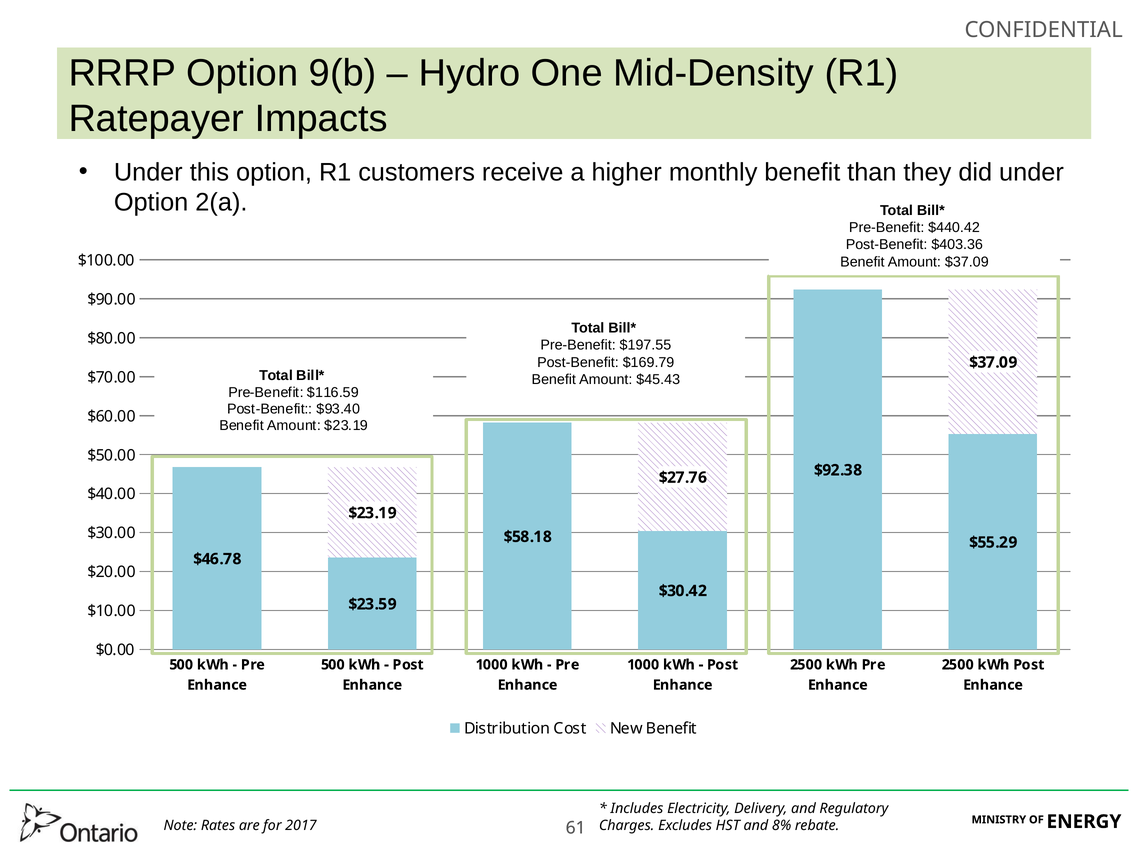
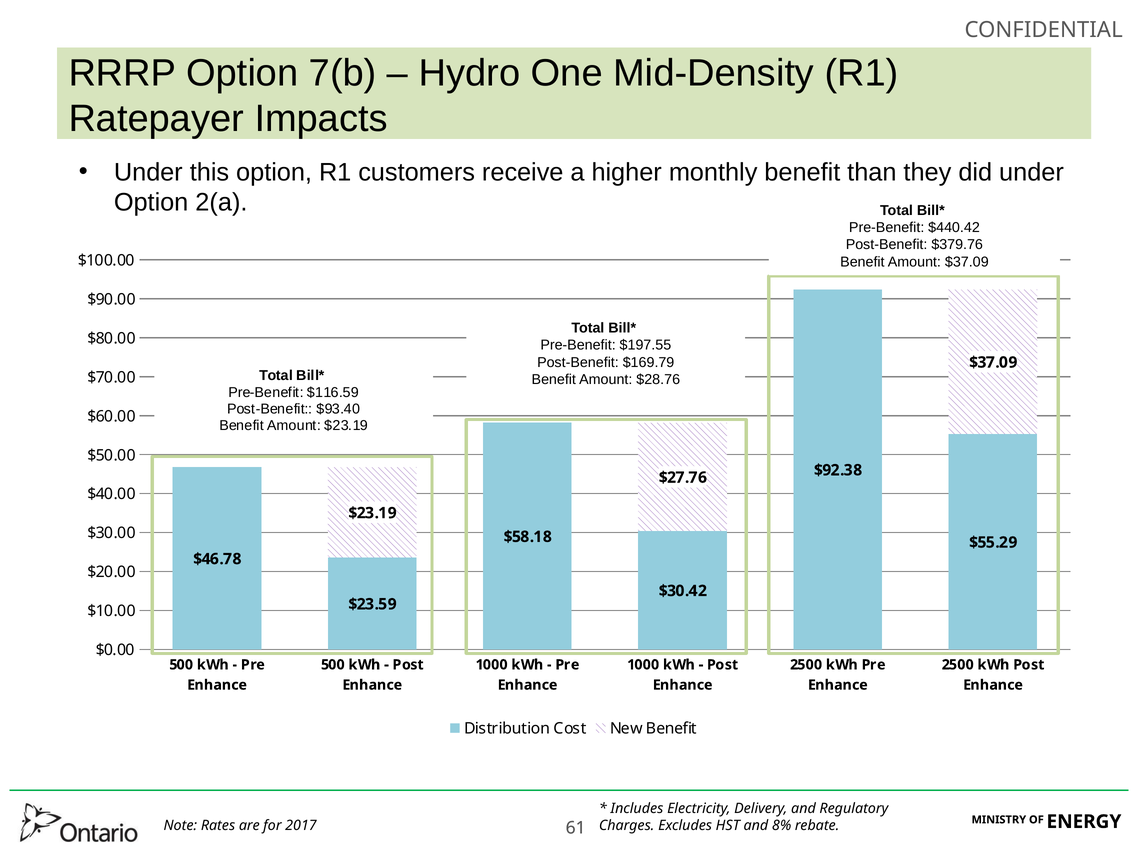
9(b: 9(b -> 7(b (343, 73)
$403.36: $403.36 -> $379.76 (957, 245)
$45.43: $45.43 -> $28.76 (658, 379)
